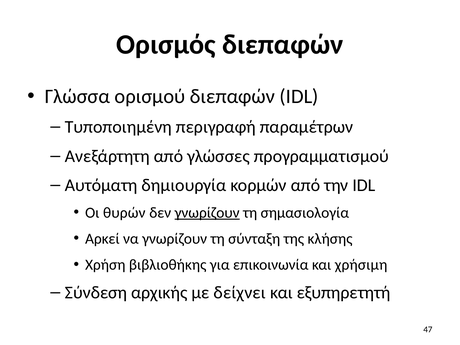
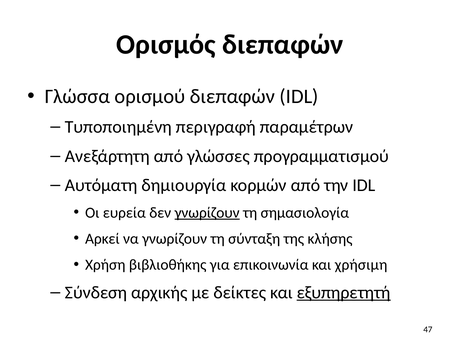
θυρών: θυρών -> ευρεία (124, 213)
δείχνει: δείχνει -> δείκτες (240, 293)
εξυπηρετητή underline: none -> present (344, 293)
